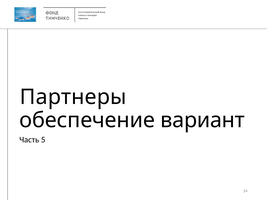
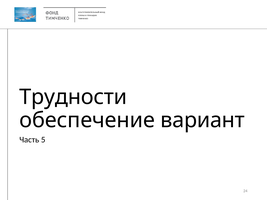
Партнеры: Партнеры -> Трудности (73, 97)
